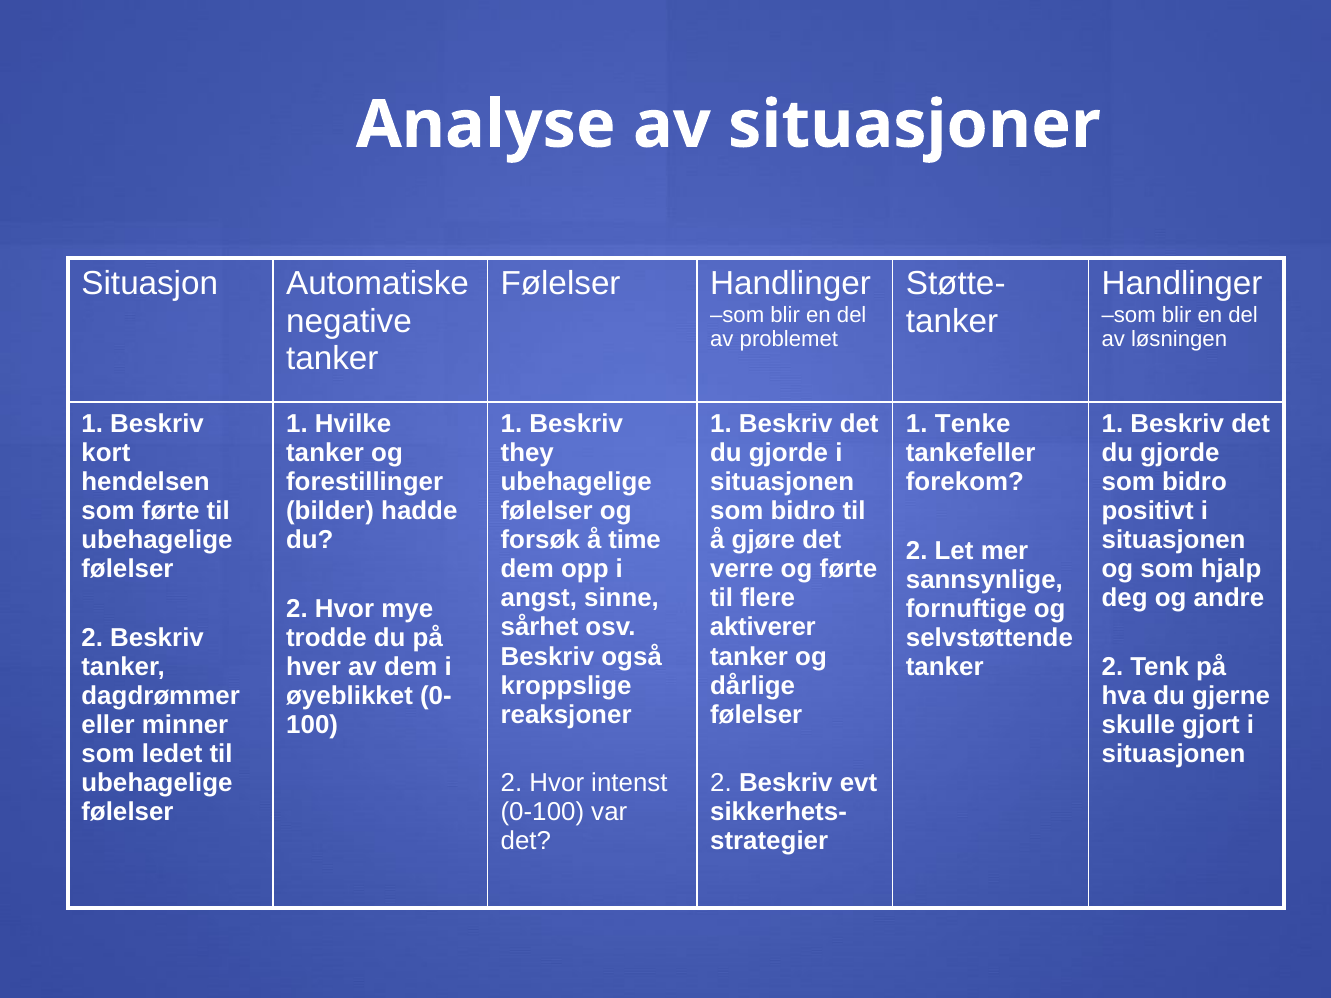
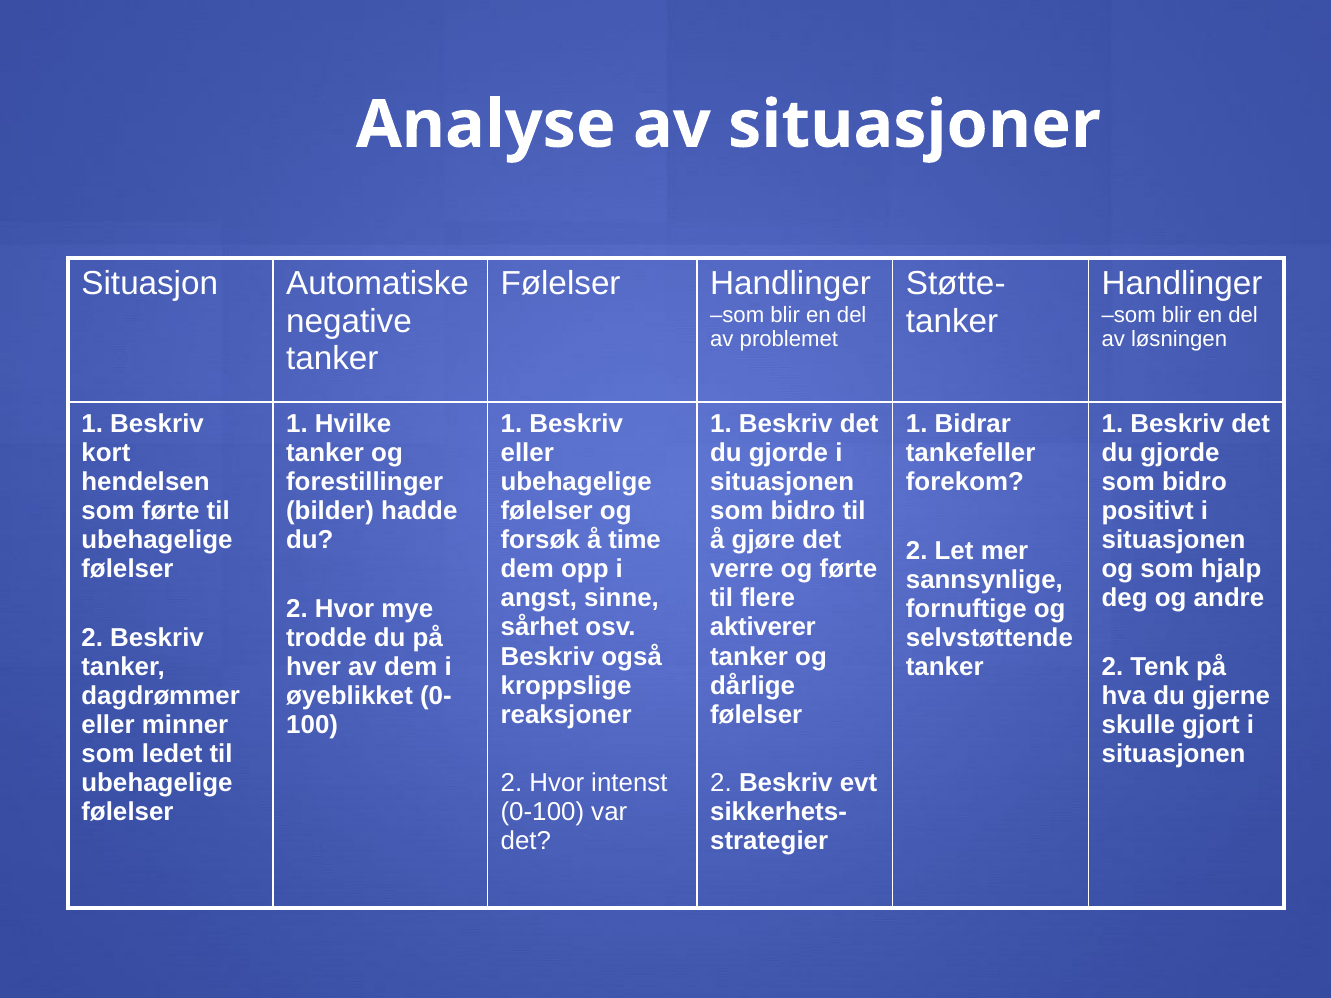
Tenke: Tenke -> Bidrar (973, 424)
they: they -> eller (527, 453)
